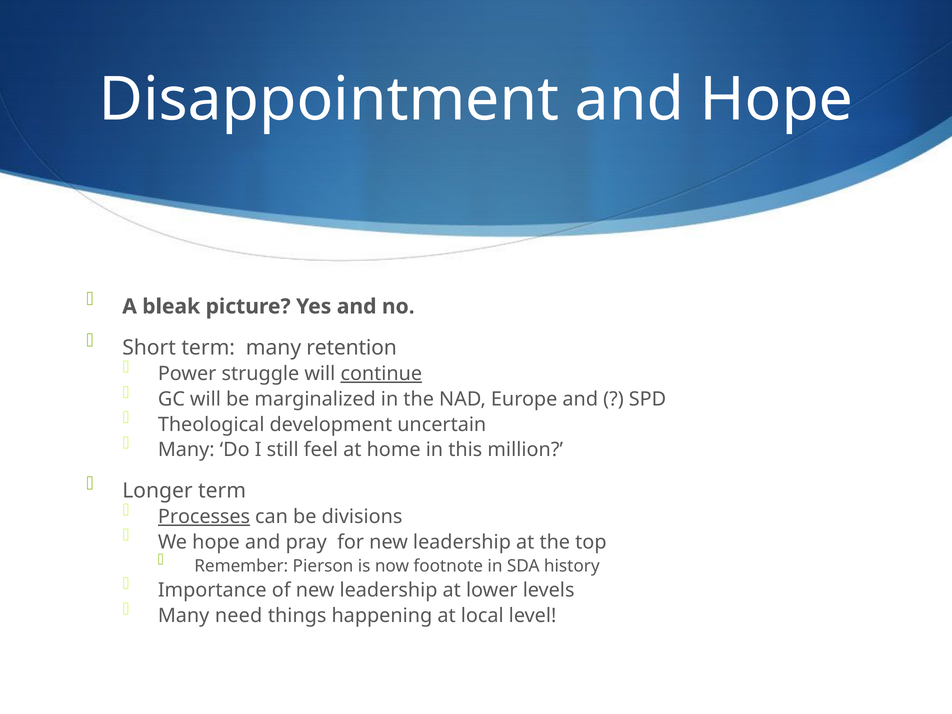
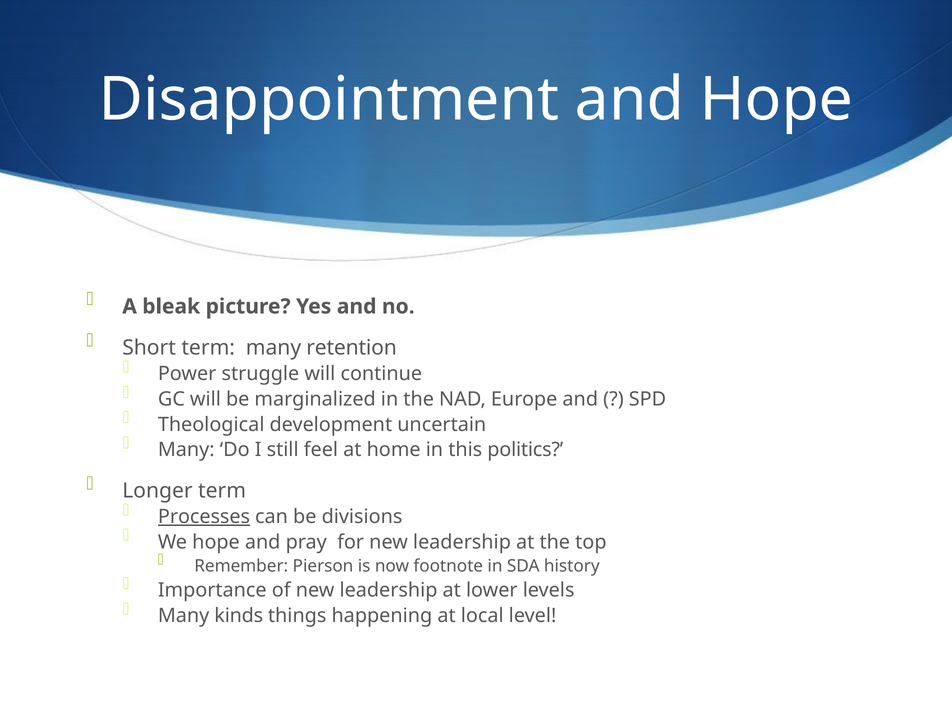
continue underline: present -> none (381, 374)
million: million -> politics (525, 450)
need: need -> kinds (239, 616)
